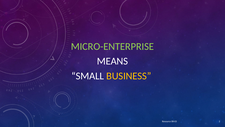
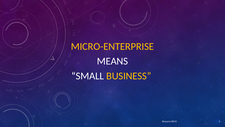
MICRO-ENTERPRISE colour: light green -> yellow (112, 46)
